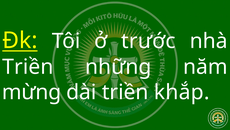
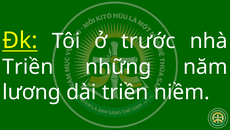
mừng: mừng -> lương (32, 92)
khắp: khắp -> niềm (182, 92)
